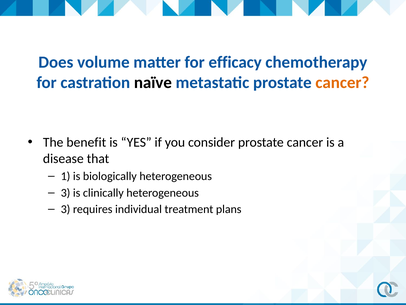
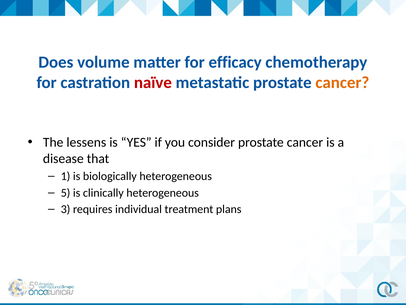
naïve colour: black -> red (153, 82)
benefit: benefit -> lessens (86, 142)
3: 3 -> 5 (66, 192)
